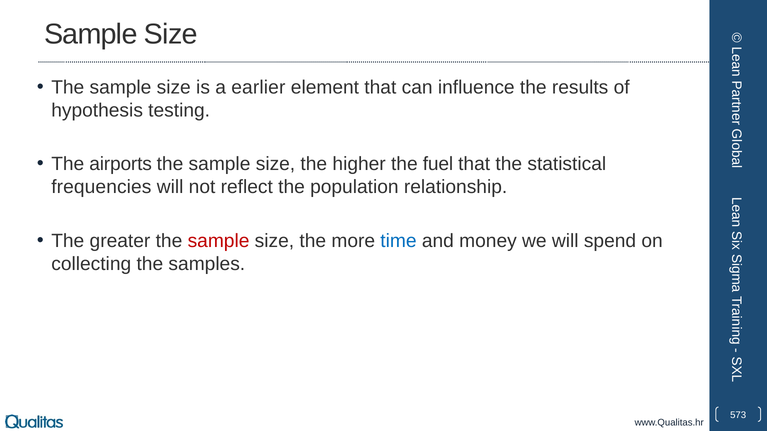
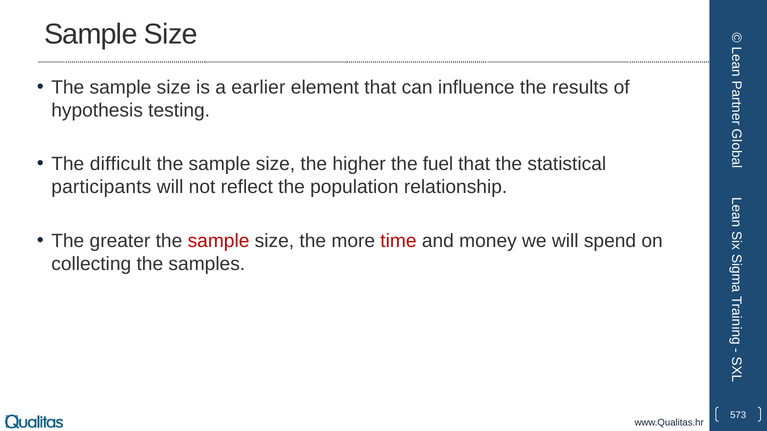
airports: airports -> difficult (120, 164)
frequencies: frequencies -> participants (101, 187)
time colour: blue -> red (398, 241)
